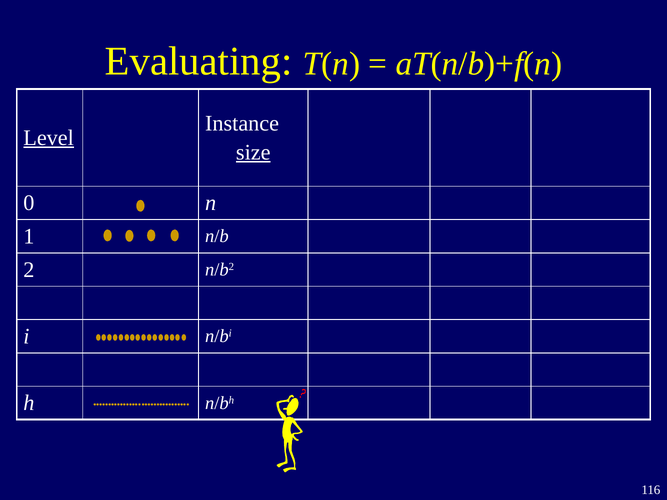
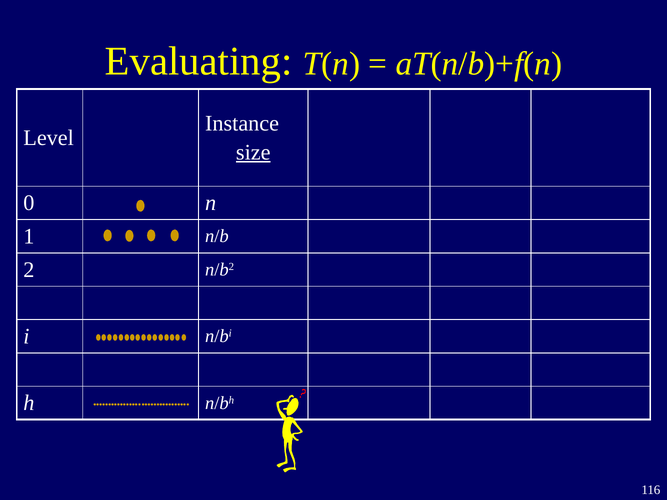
Level underline: present -> none (49, 138)
